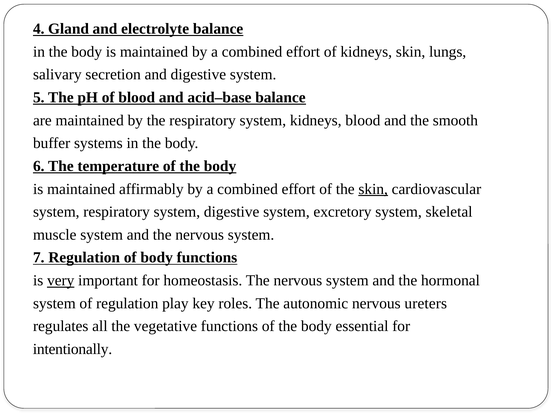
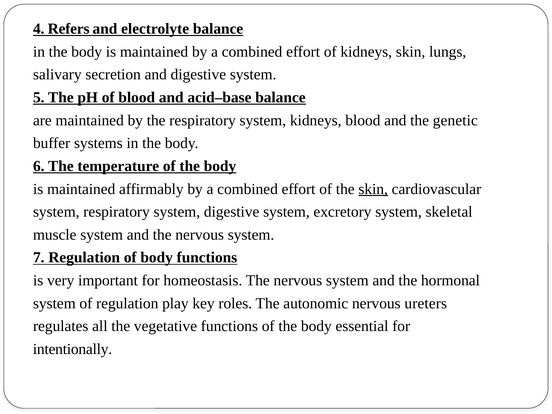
Gland: Gland -> Refers (69, 29)
smooth: smooth -> genetic (455, 120)
very underline: present -> none (61, 280)
